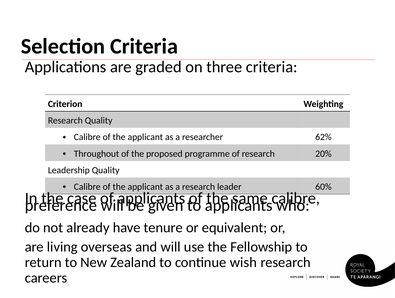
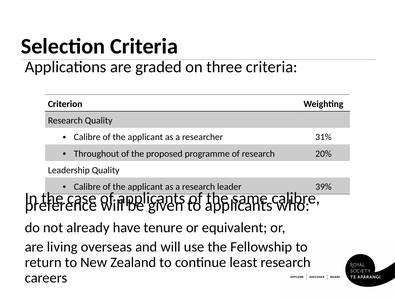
62%: 62% -> 31% (323, 137)
60%: 60% -> 39% (323, 187)
wish: wish -> least (243, 263)
